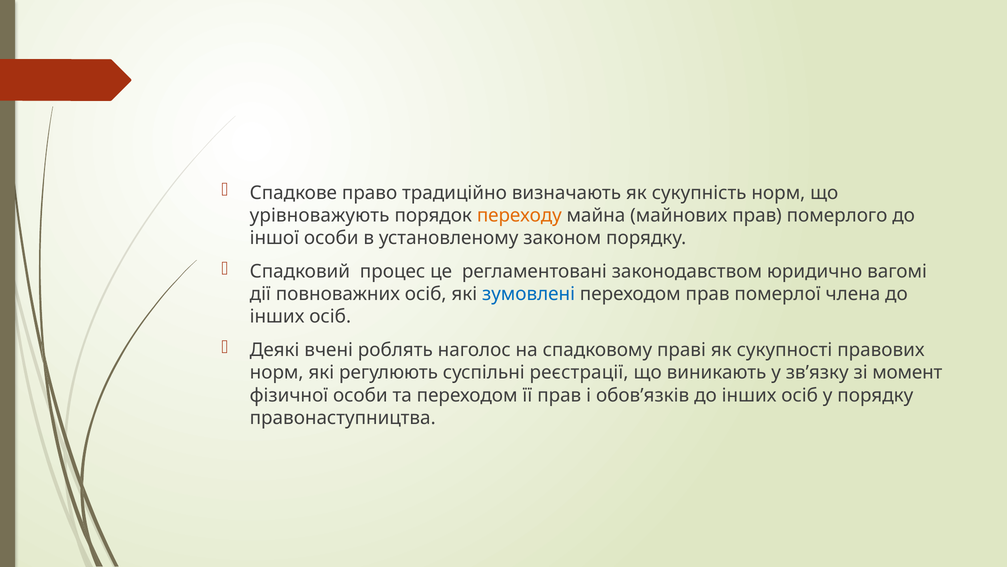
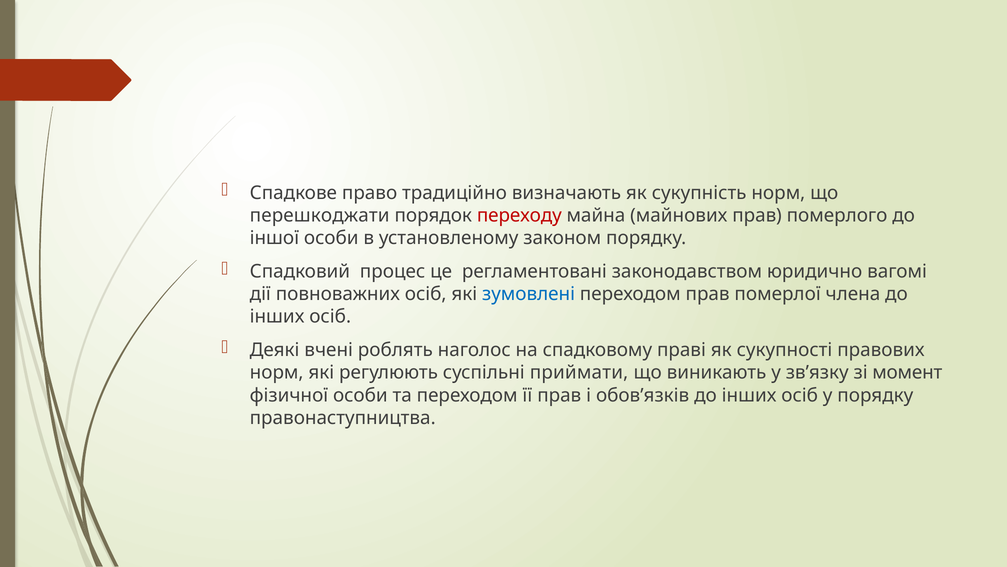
урівноважують: урівноважують -> перешкоджати (320, 215)
переходу colour: orange -> red (519, 215)
реєстрації: реєстрації -> приймати (579, 372)
